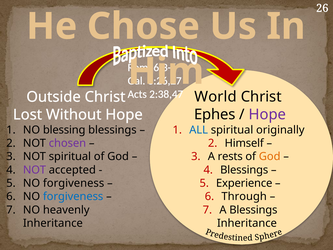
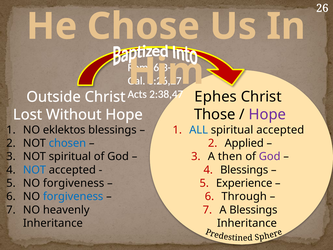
World: World -> Ephes (216, 97)
Ephes: Ephes -> Those (215, 114)
blessing: blessing -> eklektos (64, 130)
spiritual originally: originally -> accepted (280, 130)
chosen colour: purple -> blue (67, 143)
Himself: Himself -> Applied (244, 143)
rests: rests -> then (230, 156)
God colour: orange -> purple (270, 156)
NOT colour: purple -> blue (34, 170)
